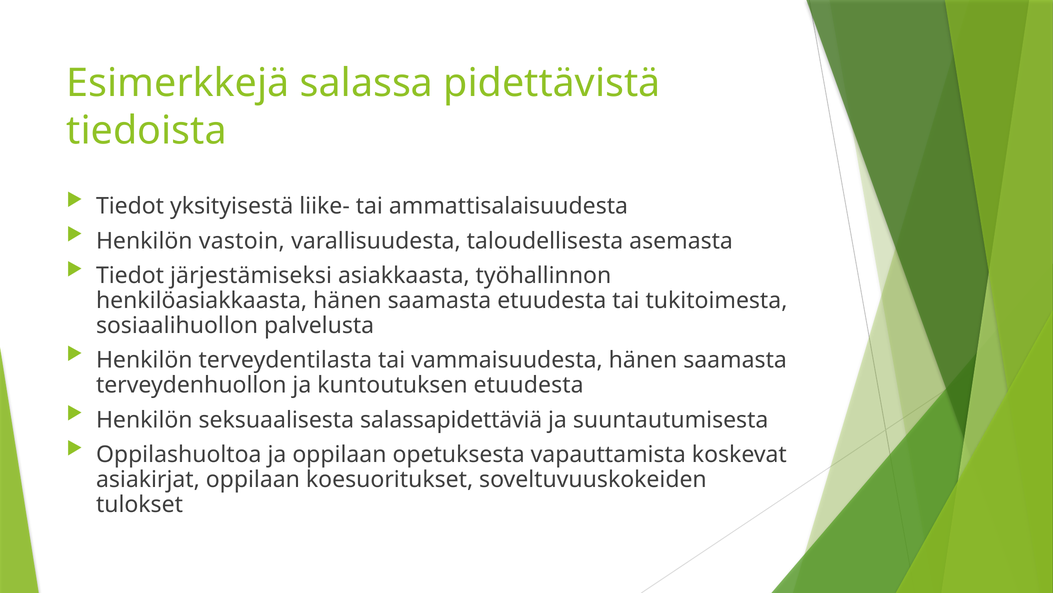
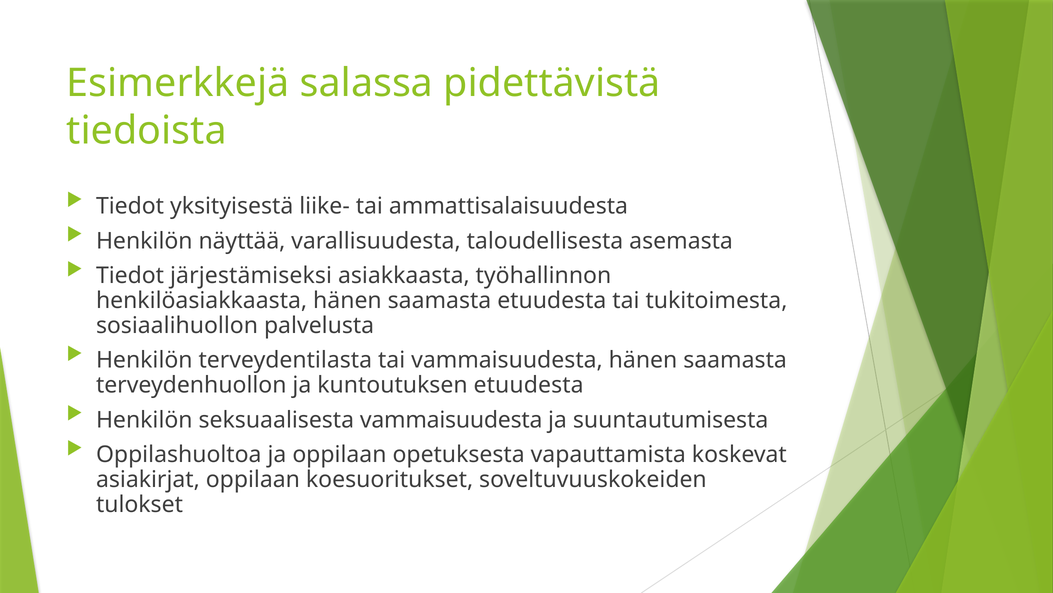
vastoin: vastoin -> näyttää (242, 241)
seksuaalisesta salassapidettäviä: salassapidettäviä -> vammaisuudesta (451, 420)
